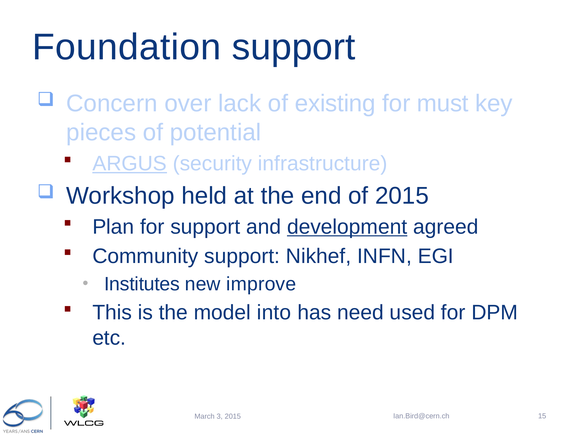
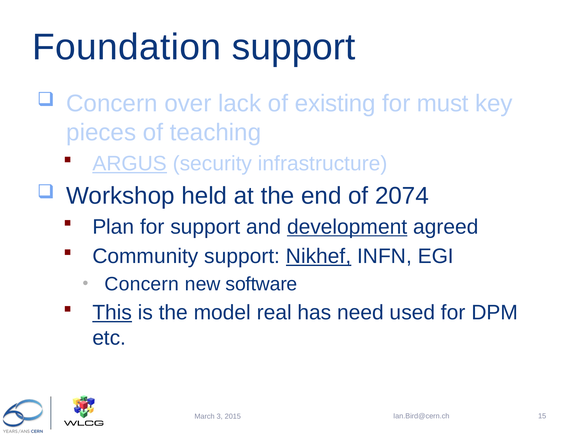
potential: potential -> teaching (216, 132)
of 2015: 2015 -> 2074 (402, 196)
Nikhef underline: none -> present (319, 256)
Institutes: Institutes -> Concern (142, 284)
improve: improve -> software (261, 284)
This underline: none -> present (112, 313)
into: into -> real (274, 313)
